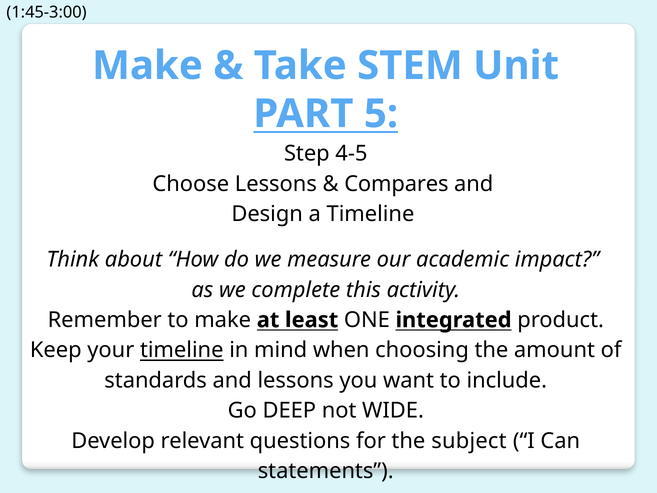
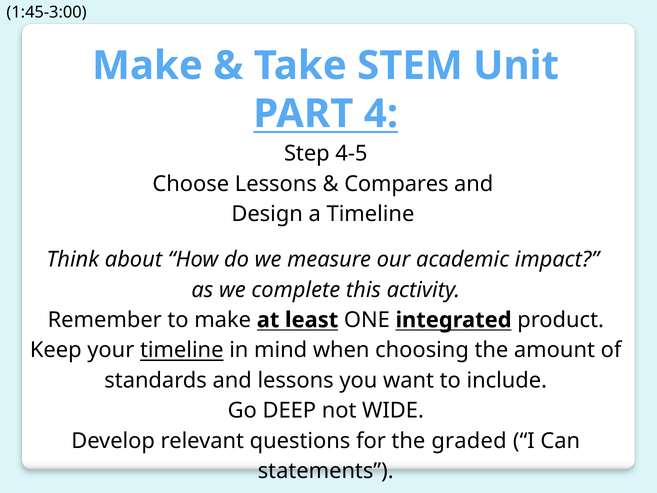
5: 5 -> 4 (381, 114)
subject: subject -> graded (469, 441)
